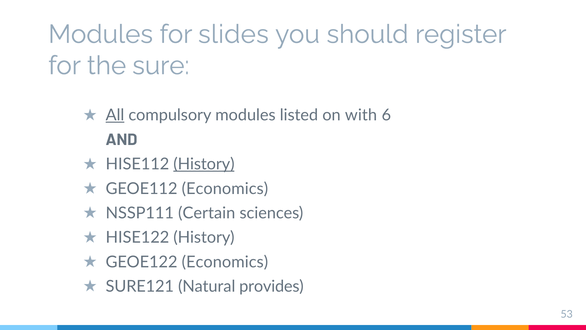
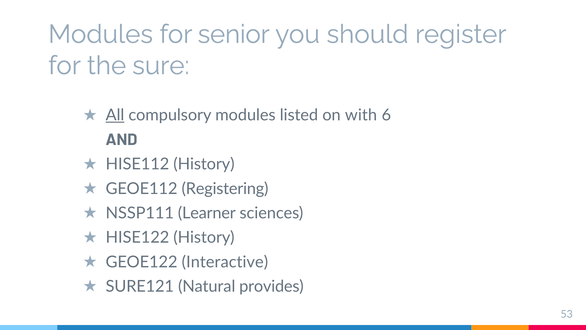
slides: slides -> senior (234, 34)
History underline: present -> none (204, 164)
GEOE112 Economics: Economics -> Registering (225, 188)
Certain: Certain -> Learner (207, 213)
GEOE122 Economics: Economics -> Interactive (225, 262)
